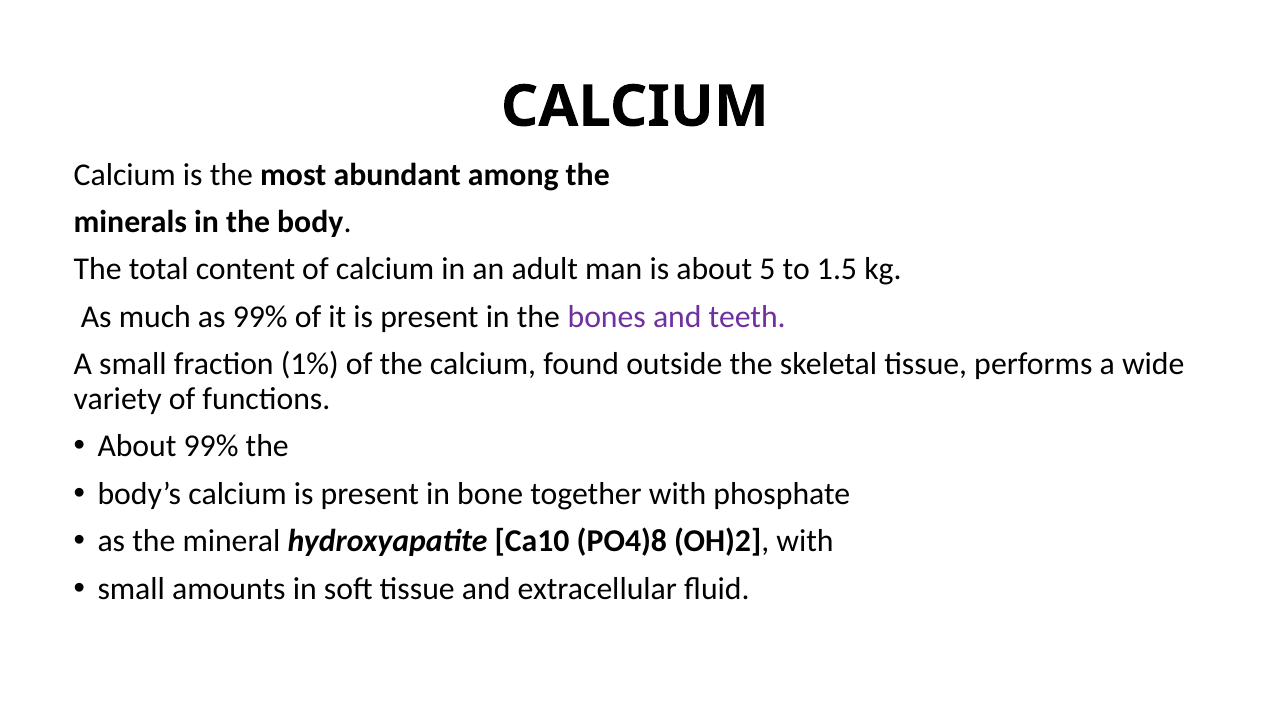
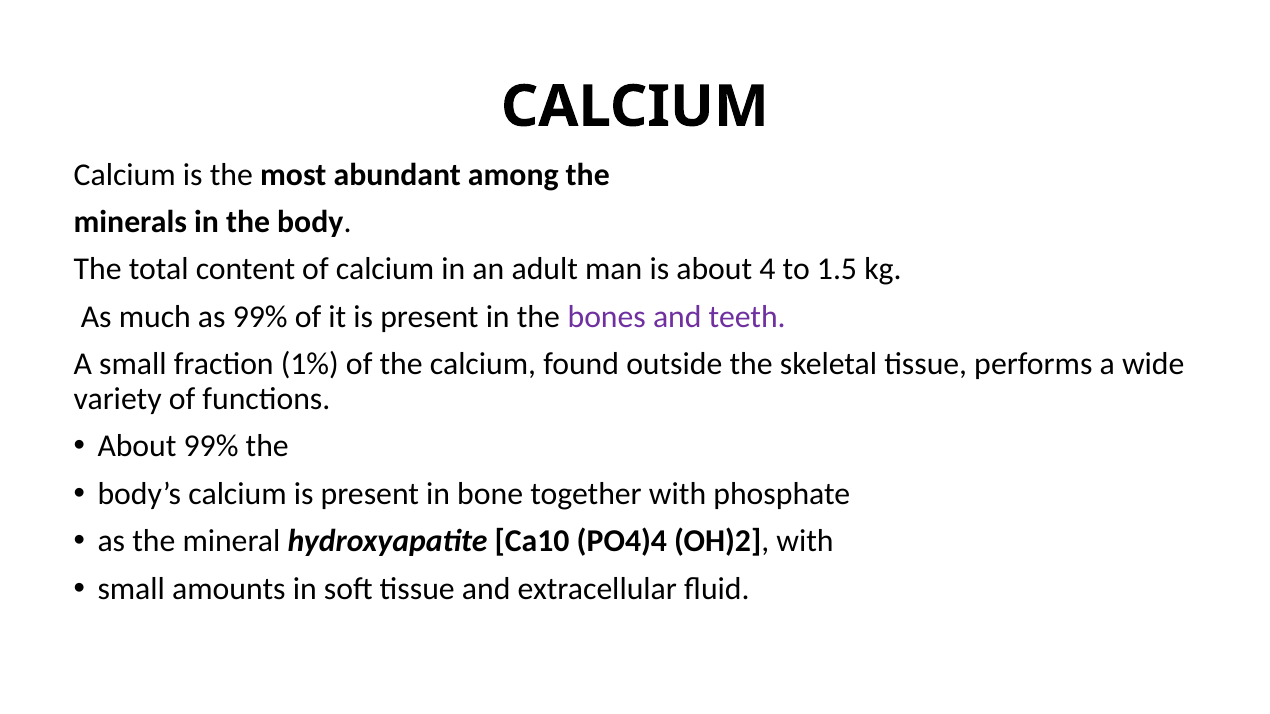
5: 5 -> 4 (767, 270)
PO4)8: PO4)8 -> PO4)4 (622, 541)
